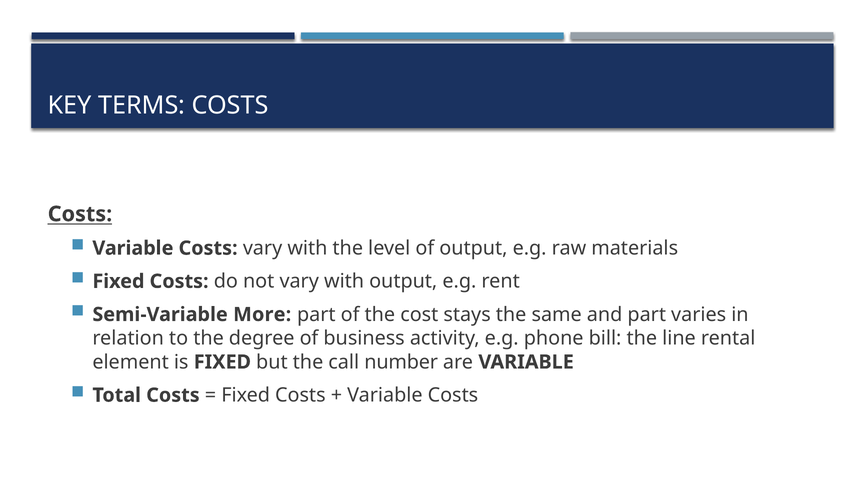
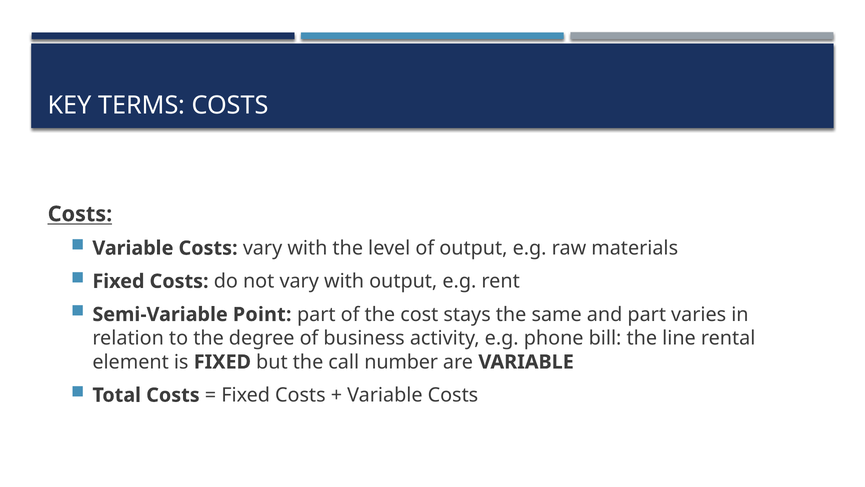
More: More -> Point (262, 314)
